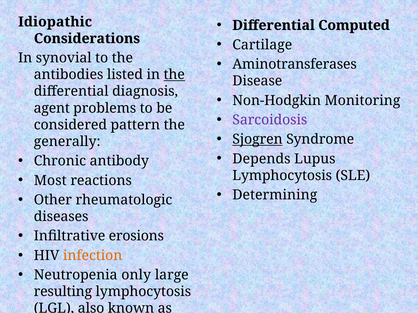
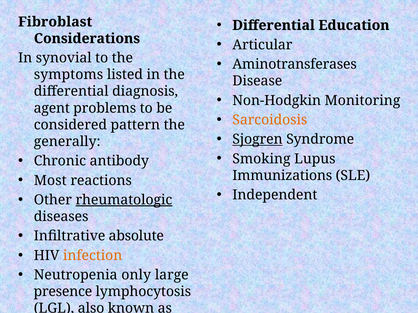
Idiopathic: Idiopathic -> Fibroblast (55, 22)
Computed: Computed -> Education (354, 25)
Cartilage: Cartilage -> Articular (262, 45)
antibodies: antibodies -> symptoms (69, 75)
the underline: present -> none (174, 75)
Sarcoidosis colour: purple -> orange (270, 120)
Depends: Depends -> Smoking (261, 159)
Lymphocytosis: Lymphocytosis -> Immunizations (282, 176)
Determining: Determining -> Independent (275, 195)
rheumatologic underline: none -> present (124, 200)
erosions: erosions -> absolute (136, 236)
resulting: resulting -> presence (63, 292)
